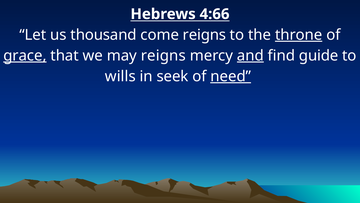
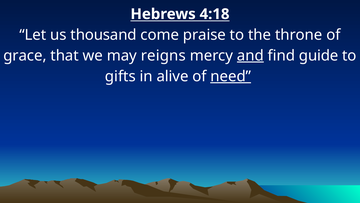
4:66: 4:66 -> 4:18 (215, 14)
come reigns: reigns -> praise (204, 35)
throne underline: present -> none (299, 35)
grace underline: present -> none (25, 55)
wills: wills -> gifts (120, 76)
seek: seek -> alive (173, 76)
